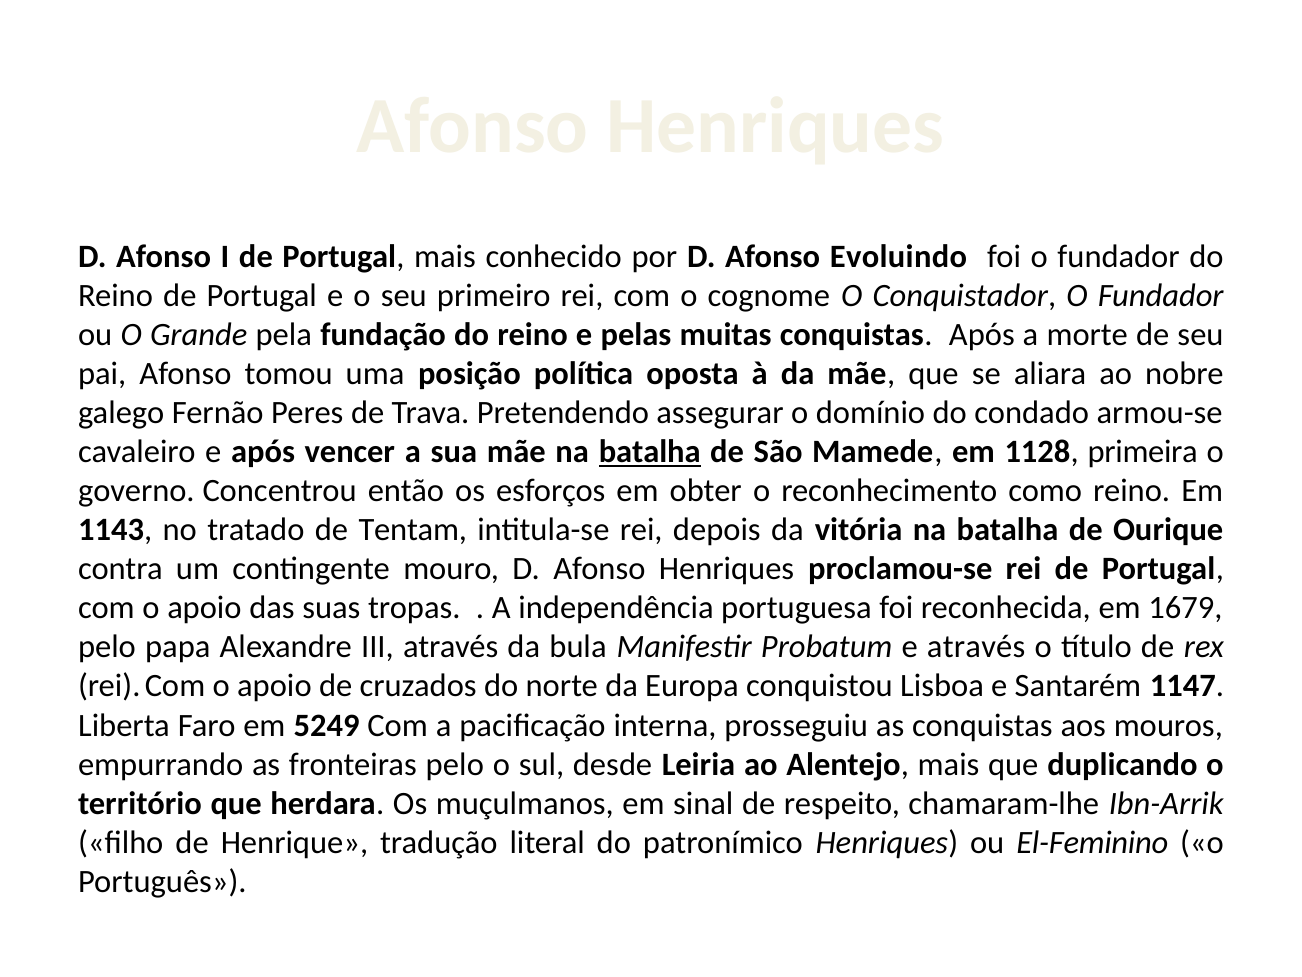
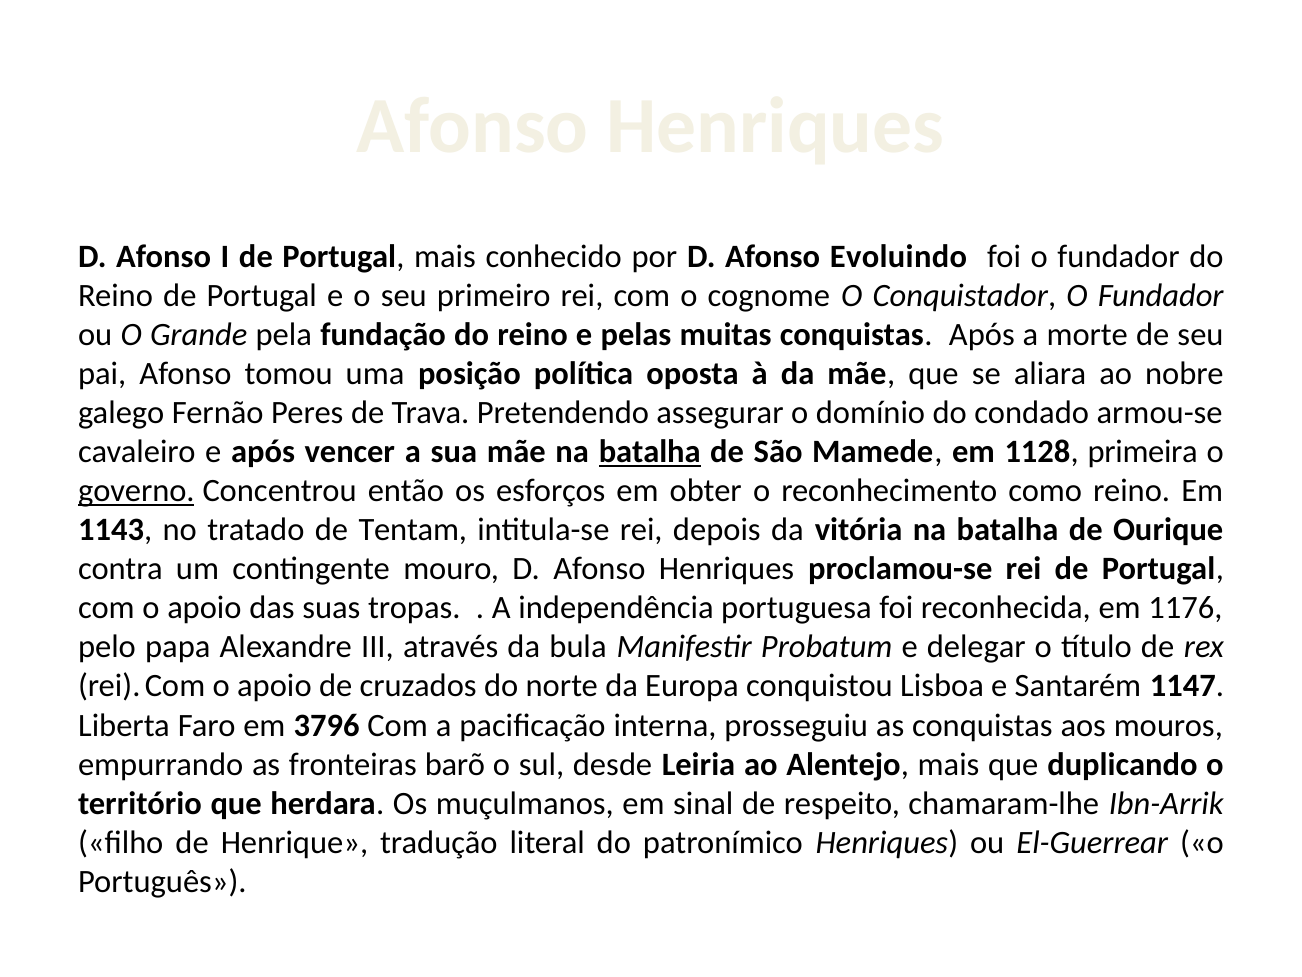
governo underline: none -> present (136, 491)
1679: 1679 -> 1176 (1185, 608)
e através: através -> delegar (976, 647)
5249: 5249 -> 3796 (327, 725)
fronteiras pelo: pelo -> barõ (455, 764)
El-Feminino: El-Feminino -> El-Guerrear (1092, 842)
